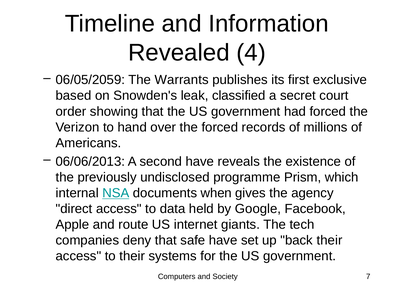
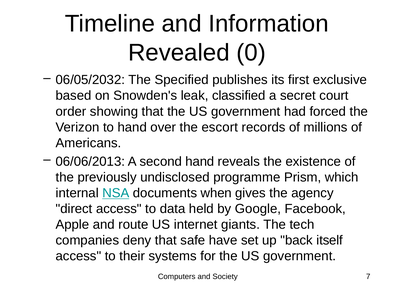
4: 4 -> 0 (251, 53)
06/05/2059: 06/05/2059 -> 06/05/2032 (90, 80)
Warrants: Warrants -> Specified (182, 80)
the forced: forced -> escort (220, 127)
second have: have -> hand (200, 161)
back their: their -> itself (330, 240)
